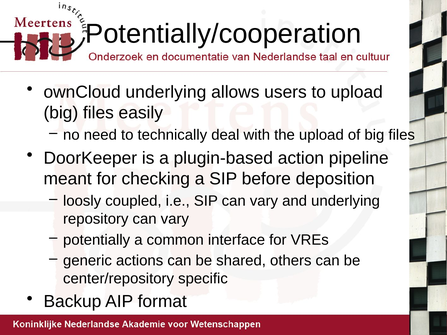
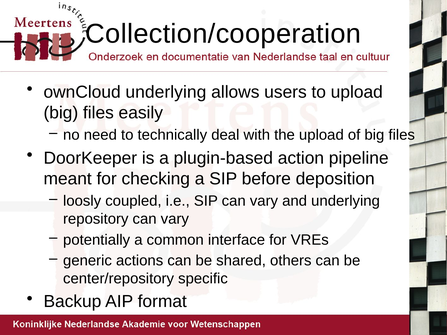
Potentially/cooperation: Potentially/cooperation -> Collection/cooperation (223, 34)
